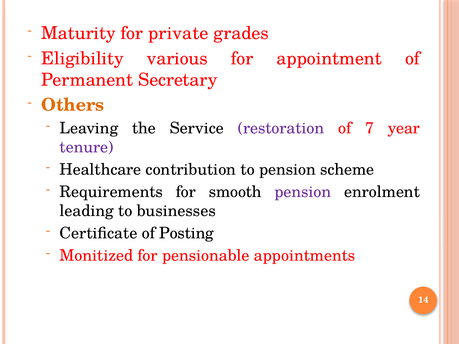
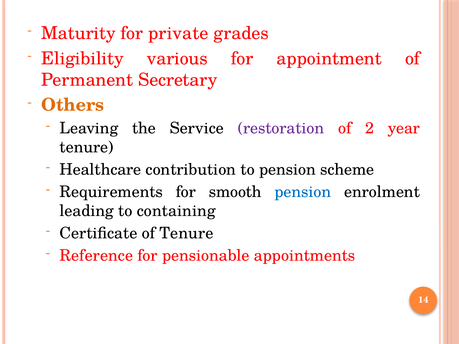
7: 7 -> 2 (370, 128)
tenure colour: purple -> black (87, 147)
pension colour: purple -> blue (303, 192)
businesses: businesses -> containing (176, 211)
of Posting: Posting -> Tenure (186, 233)
Monitized: Monitized -> Reference (96, 256)
